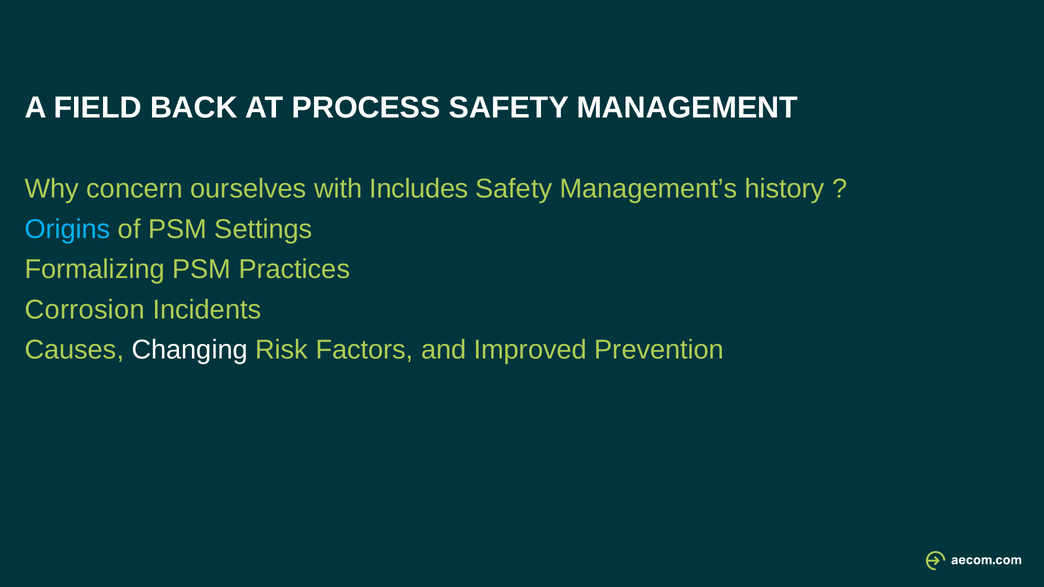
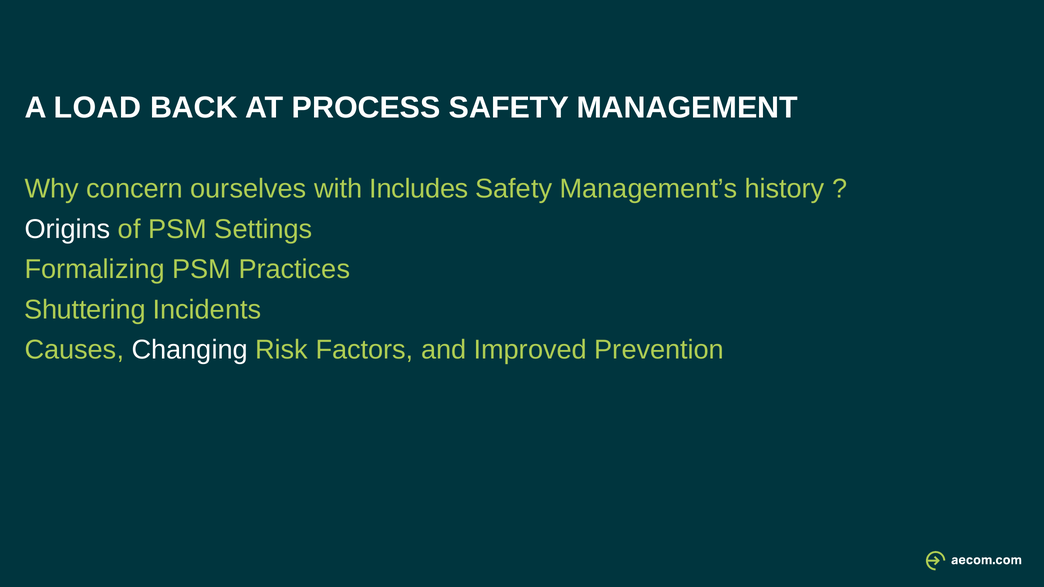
FIELD: FIELD -> LOAD (98, 108)
Origins colour: light blue -> white (68, 229)
Corrosion: Corrosion -> Shuttering (85, 310)
